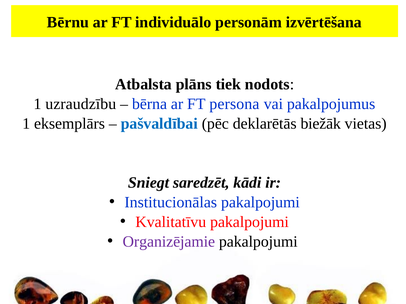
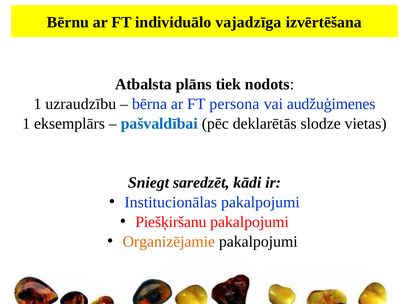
personām: personām -> vajadzīga (248, 22)
pakalpojumus: pakalpojumus -> audžuģimenes (331, 104)
biežāk: biežāk -> slodze (321, 124)
Kvalitatīvu: Kvalitatīvu -> Piešķiršanu (171, 222)
Organizējamie colour: purple -> orange (169, 242)
